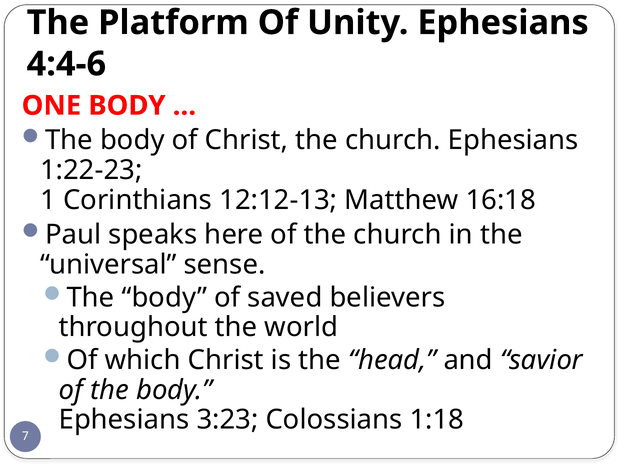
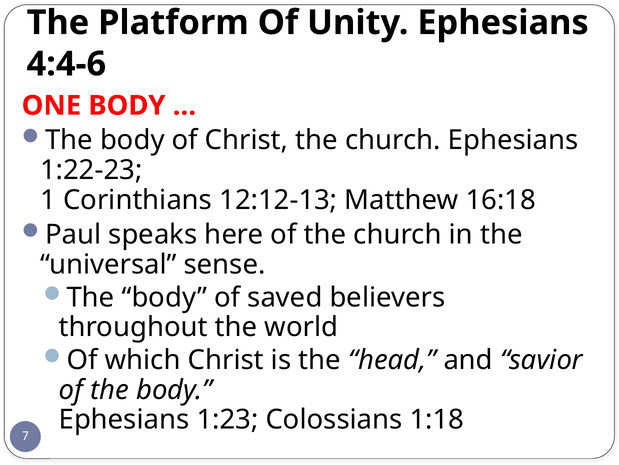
3:23: 3:23 -> 1:23 (227, 419)
